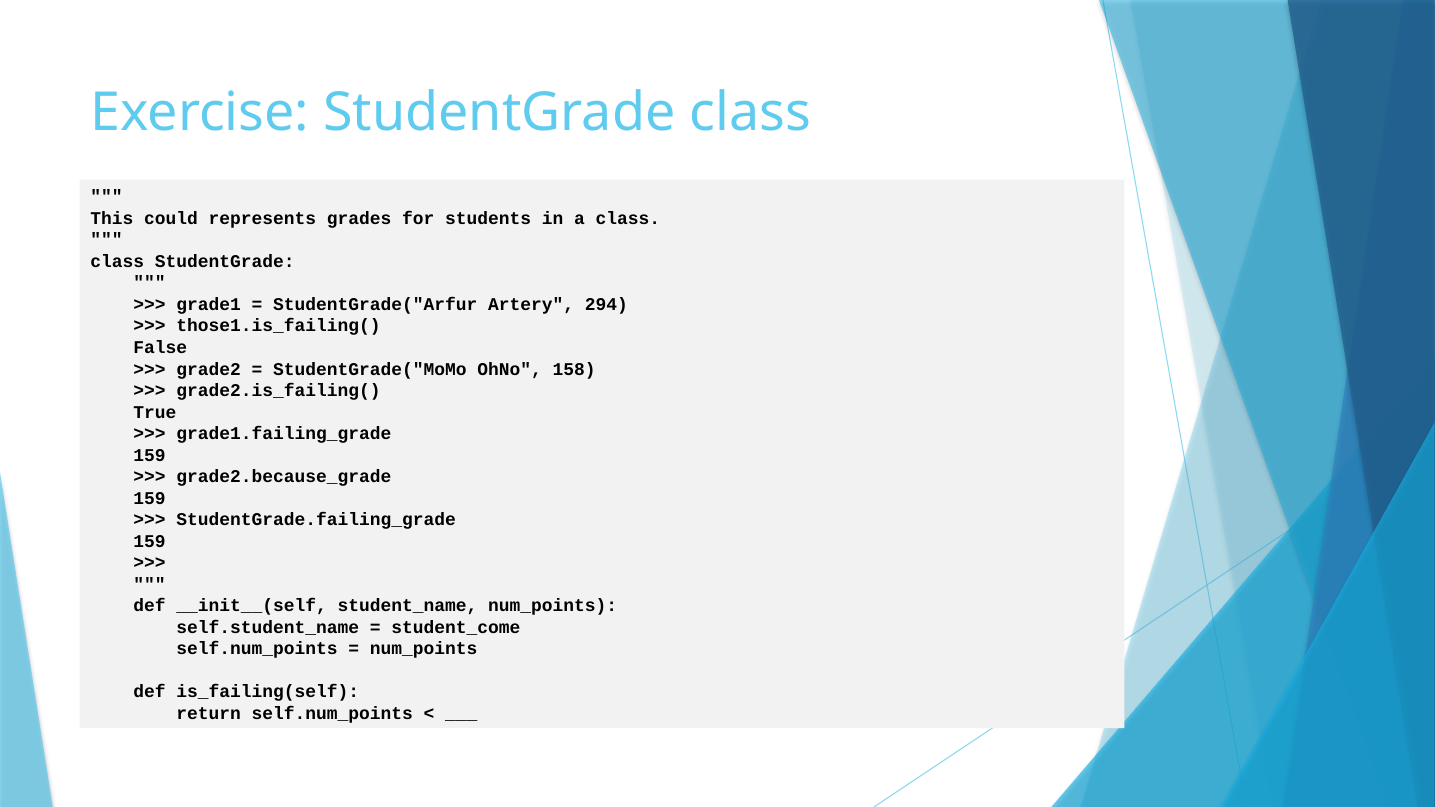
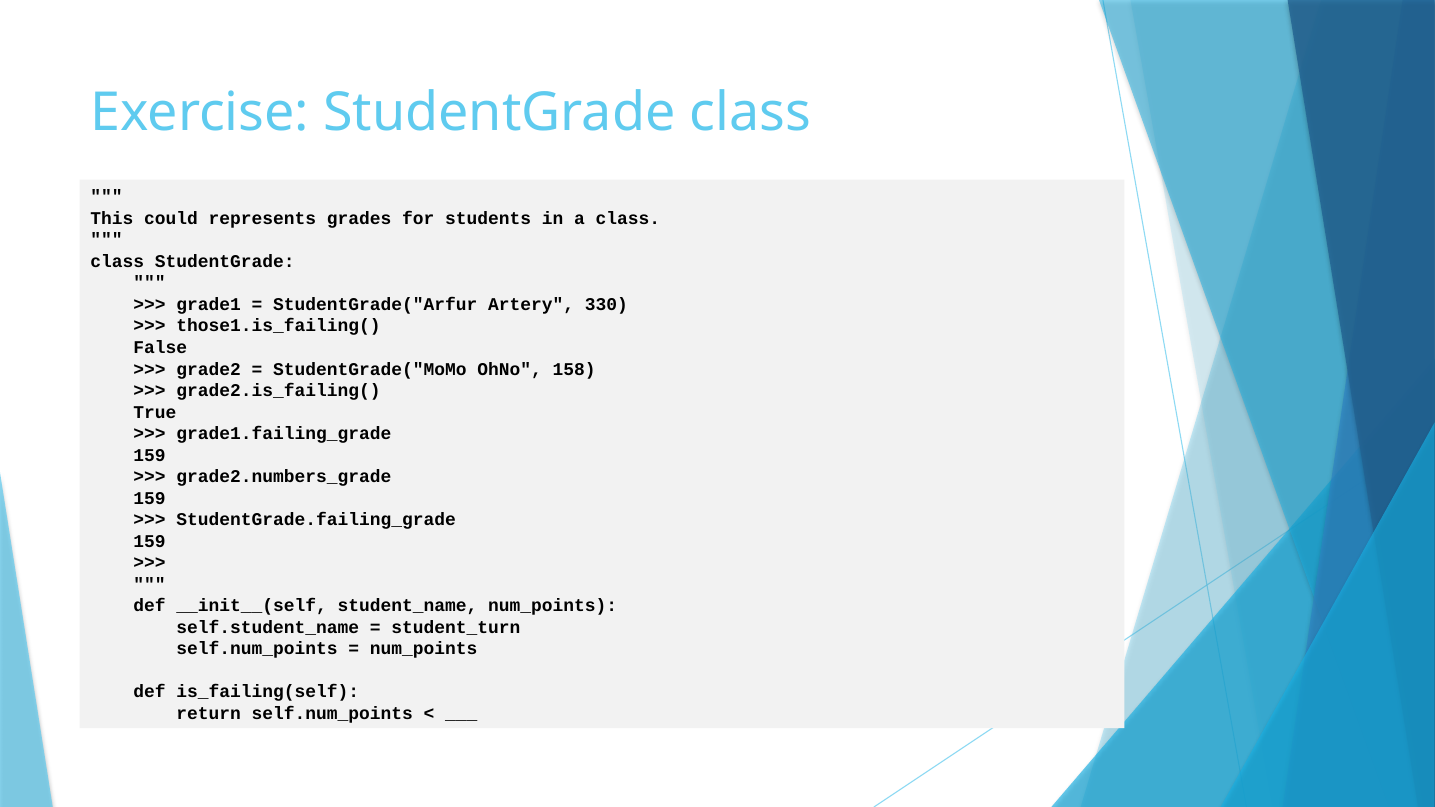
294: 294 -> 330 (606, 305)
grade2.because_grade: grade2.because_grade -> grade2.numbers_grade (284, 477)
student_come: student_come -> student_turn (456, 627)
